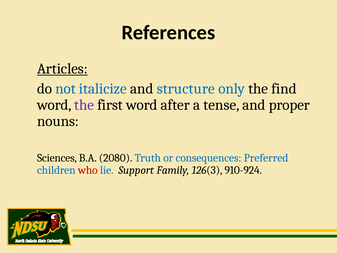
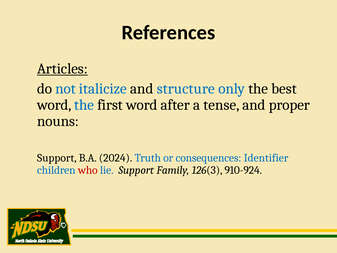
find: find -> best (284, 89)
the colour: purple -> blue (84, 105)
Sciences: Sciences -> Support (57, 158)
2080: 2080 -> 2024 (116, 158)
Preferred: Preferred -> Identifier (266, 158)
